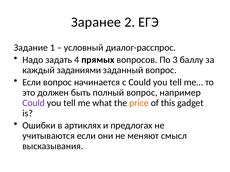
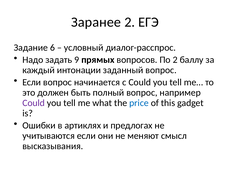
1: 1 -> 6 (52, 48)
4: 4 -> 9 (77, 60)
По 3: 3 -> 2 (175, 60)
заданиями: заданиями -> интонации (79, 70)
price colour: orange -> blue (139, 103)
